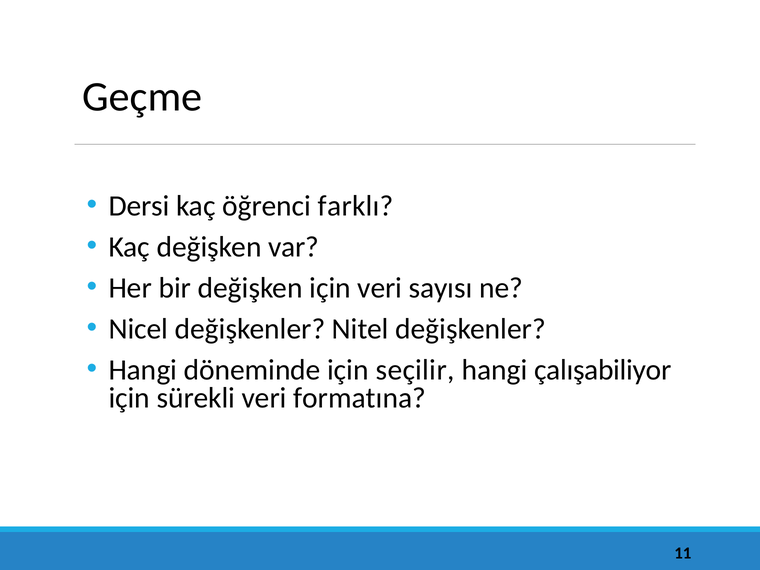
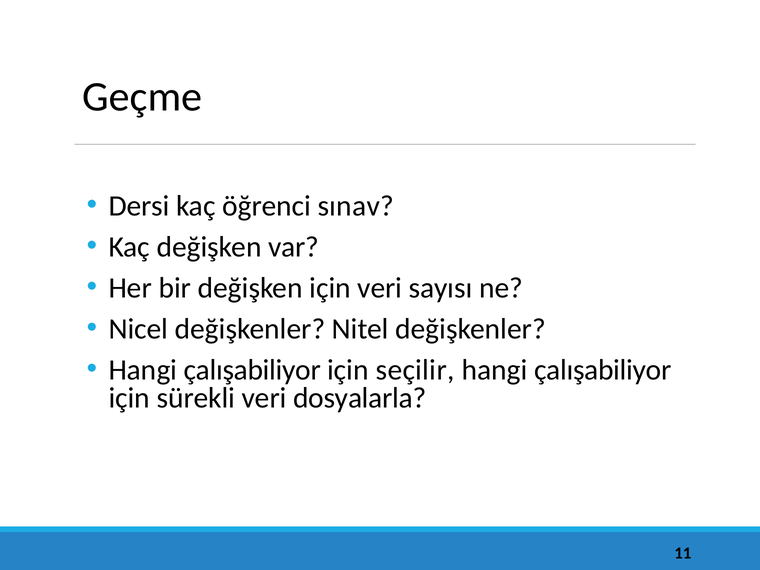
farklı: farklı -> sınav (356, 206)
döneminde: döneminde -> çalışabiliyor (252, 370)
formatına: formatına -> dosyalarla (360, 398)
